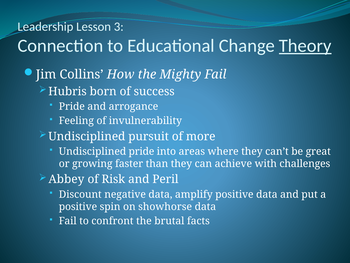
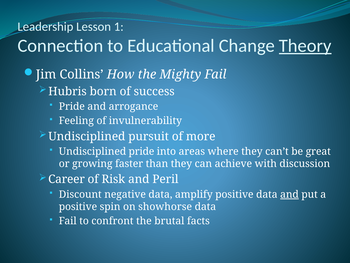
3: 3 -> 1 (119, 27)
challenges: challenges -> discussion (305, 163)
Abbey: Abbey -> Career (67, 179)
and underline: none -> present (289, 194)
